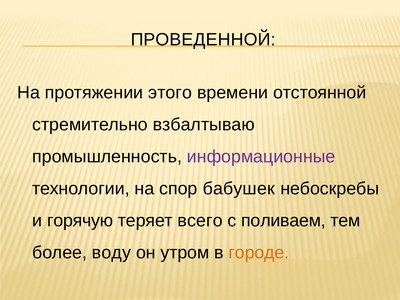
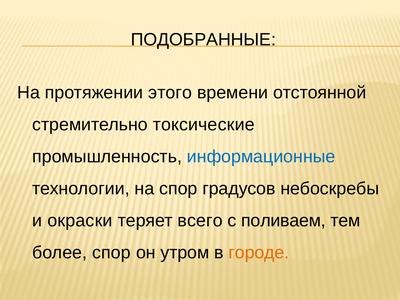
ПРОВЕДЕННОЙ: ПРОВЕДЕННОЙ -> ПОДОБРАННЫЕ (203, 40)
взбалтываю: взбалтываю -> токсические (204, 125)
информационные colour: purple -> blue (261, 157)
бабушек: бабушек -> градусов (239, 189)
горячую: горячую -> окраски (80, 221)
более воду: воду -> спор (111, 253)
